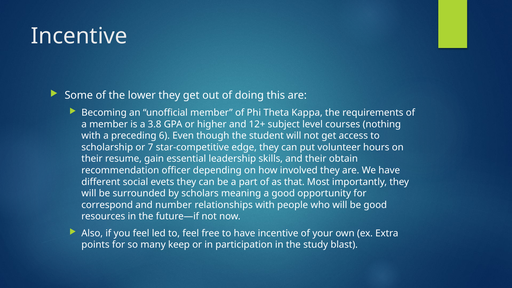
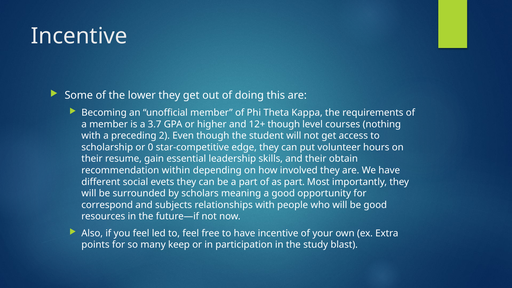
3.8: 3.8 -> 3.7 (155, 124)
12+ subject: subject -> though (284, 124)
6: 6 -> 2 (164, 136)
7: 7 -> 0 (151, 147)
officer: officer -> within (176, 170)
as that: that -> part (294, 182)
number: number -> subjects (174, 205)
